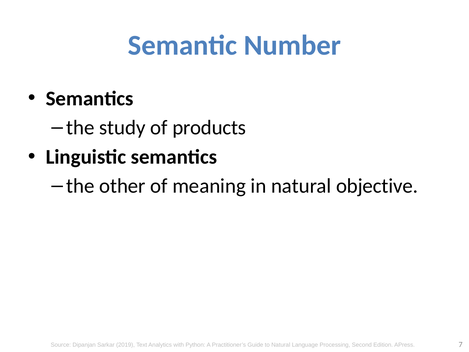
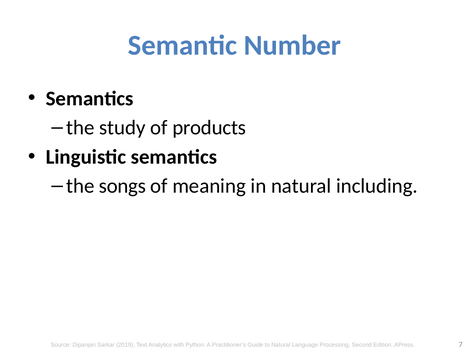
other: other -> songs (122, 186)
objective: objective -> including (377, 186)
